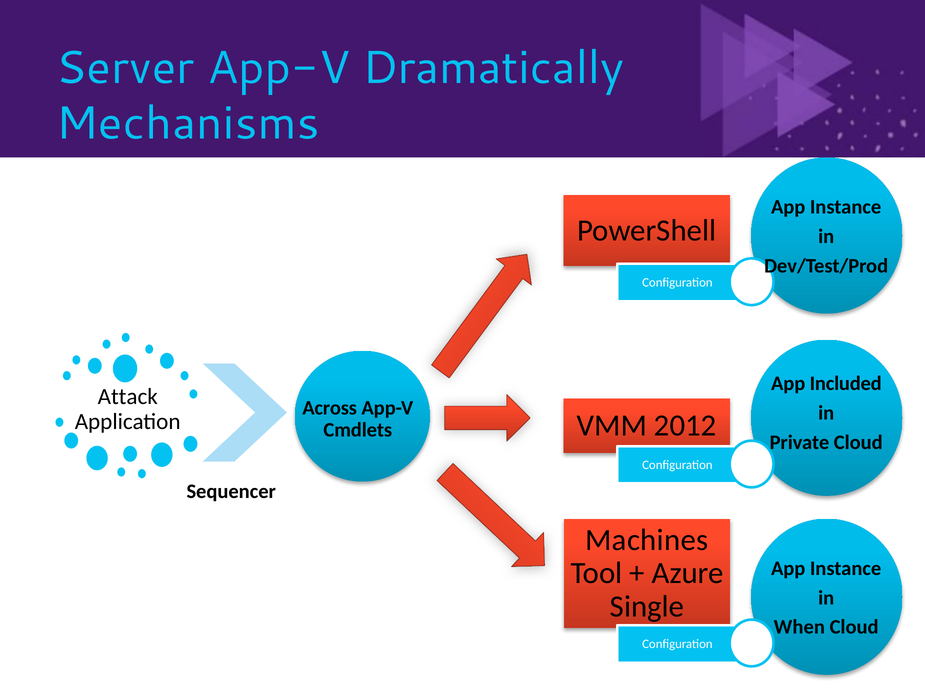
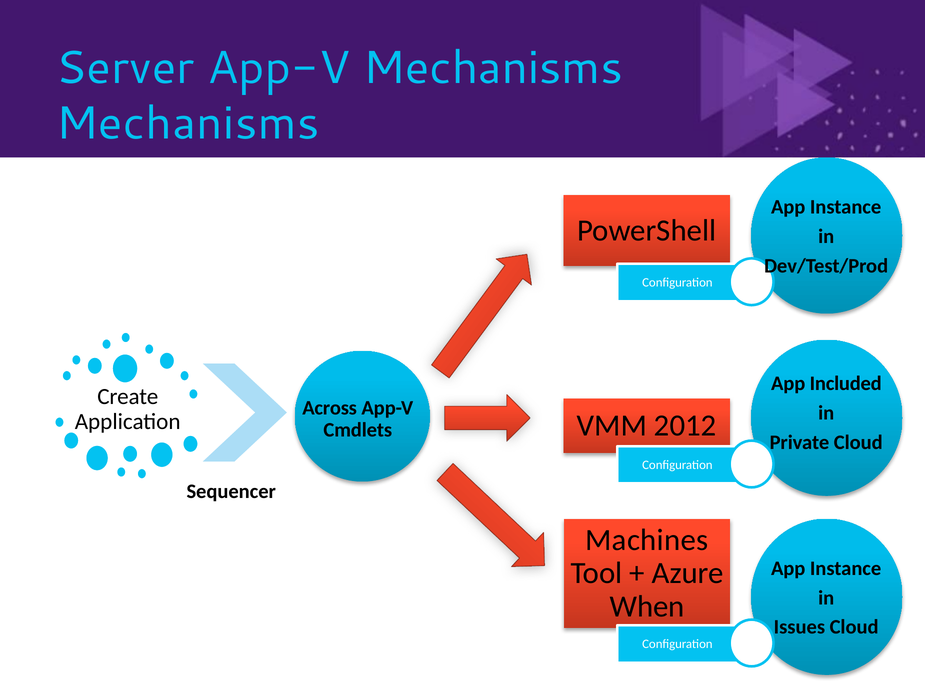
App-V Dramatically: Dramatically -> Mechanisms (493, 68)
Attack: Attack -> Create (128, 397)
Single: Single -> When (647, 606)
When: When -> Issues (799, 627)
